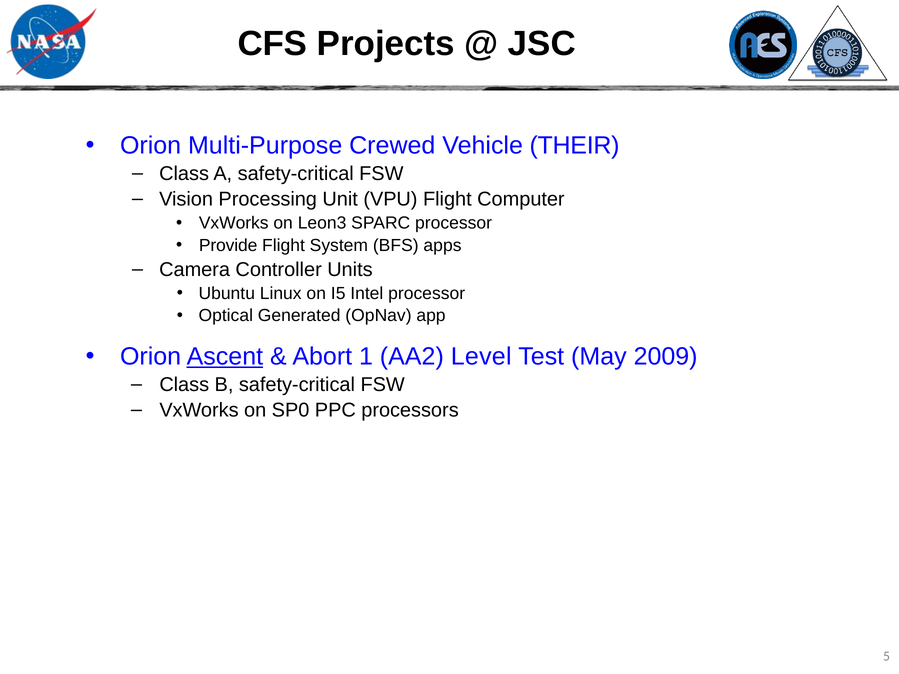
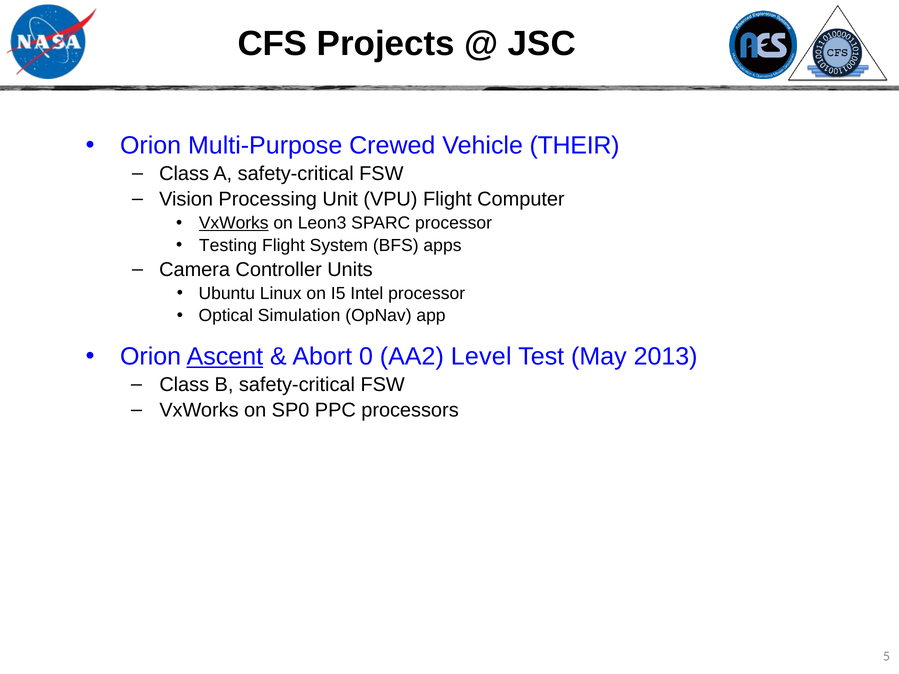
VxWorks underline: none -> present (234, 223)
Provide: Provide -> Testing (228, 245)
Generated: Generated -> Simulation (299, 316)
1: 1 -> 0 (366, 356)
2009: 2009 -> 2013 (666, 356)
